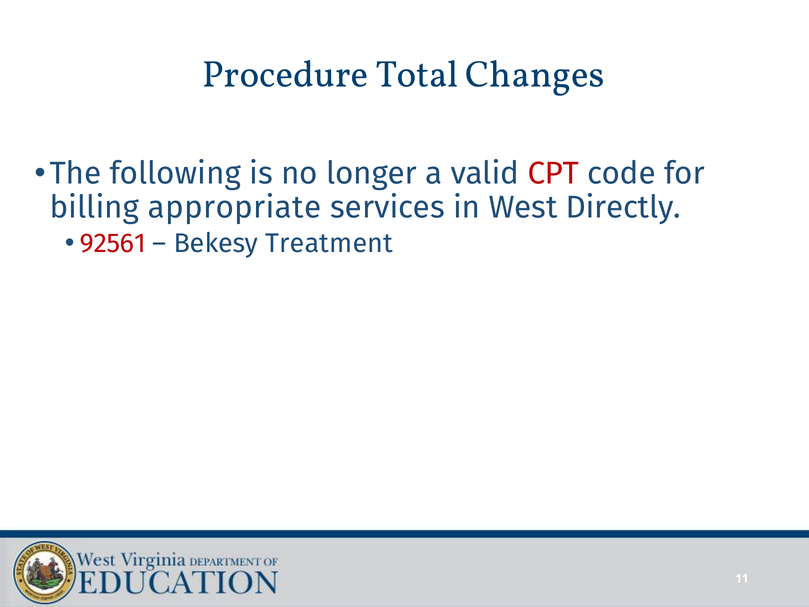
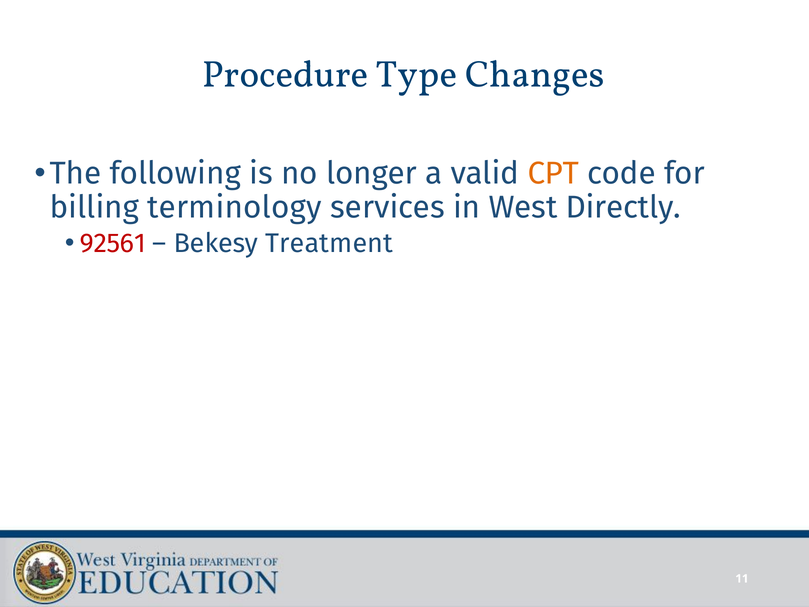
Total: Total -> Type (417, 74)
CPT colour: red -> orange (553, 173)
appropriate: appropriate -> terminology (235, 207)
